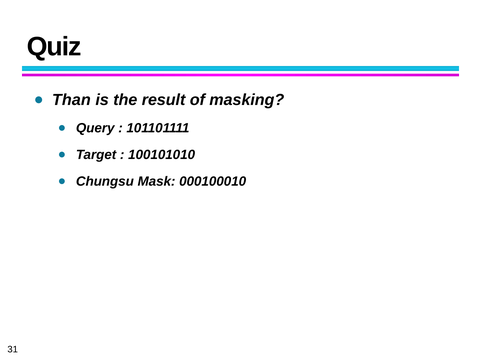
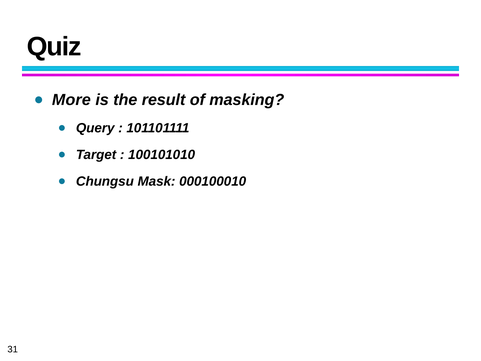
Than: Than -> More (71, 100)
